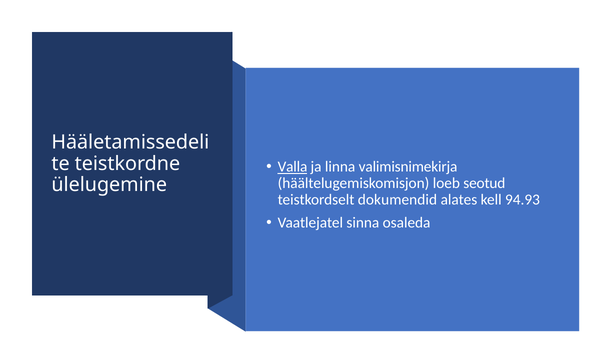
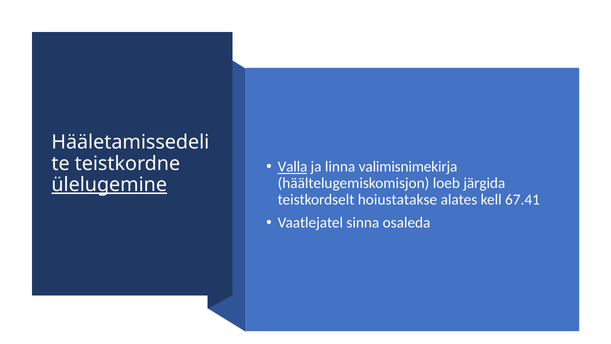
seotud: seotud -> järgida (484, 183)
ülelugemine underline: none -> present (109, 185)
dokumendid: dokumendid -> hoiustatakse (397, 200)
94.93: 94.93 -> 67.41 (523, 200)
